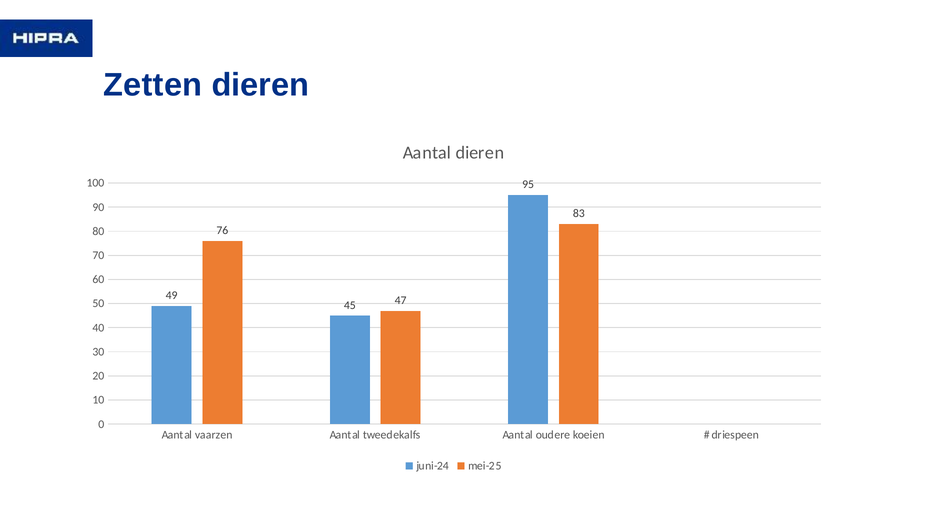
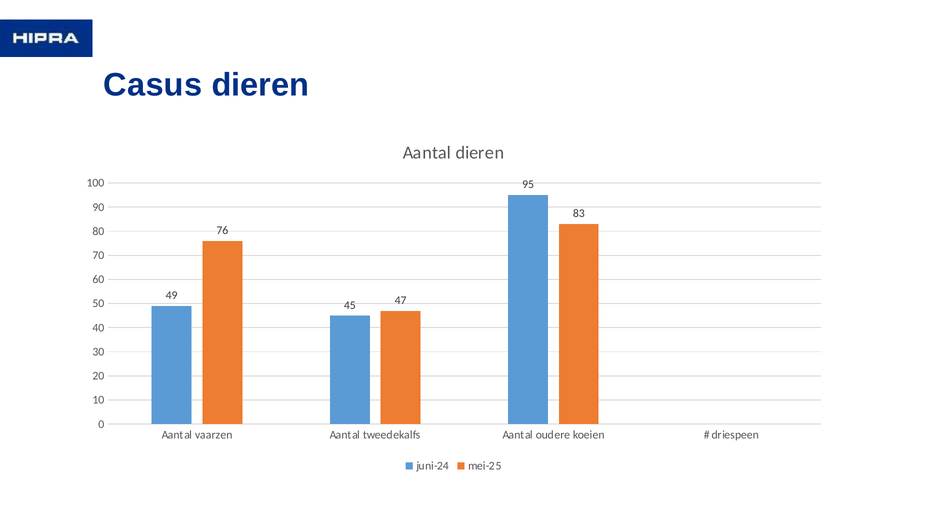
Zetten: Zetten -> Casus (153, 85)
